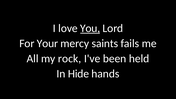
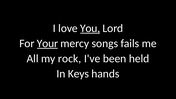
Your underline: none -> present (47, 43)
saints: saints -> songs (105, 43)
Hide: Hide -> Keys (78, 74)
